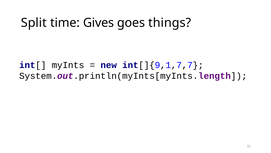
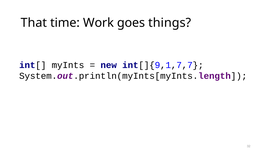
Split: Split -> That (34, 23)
Gives: Gives -> Work (98, 23)
